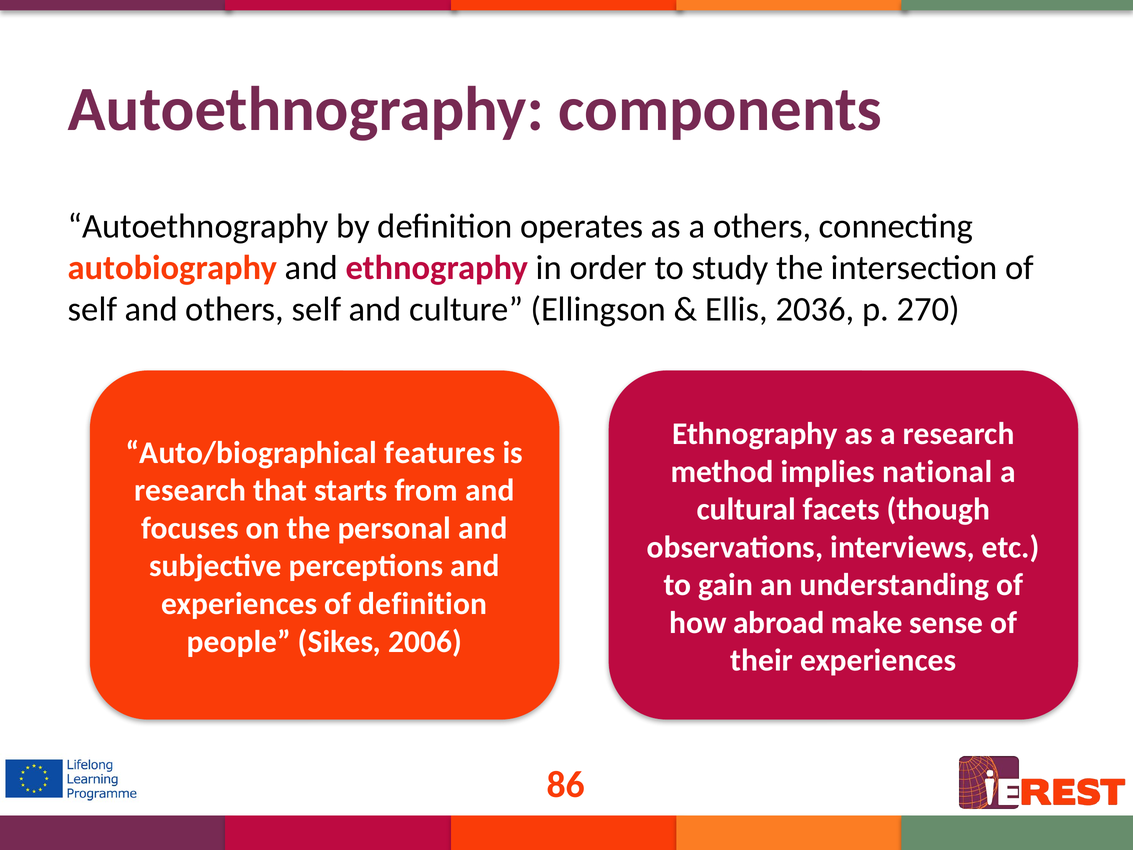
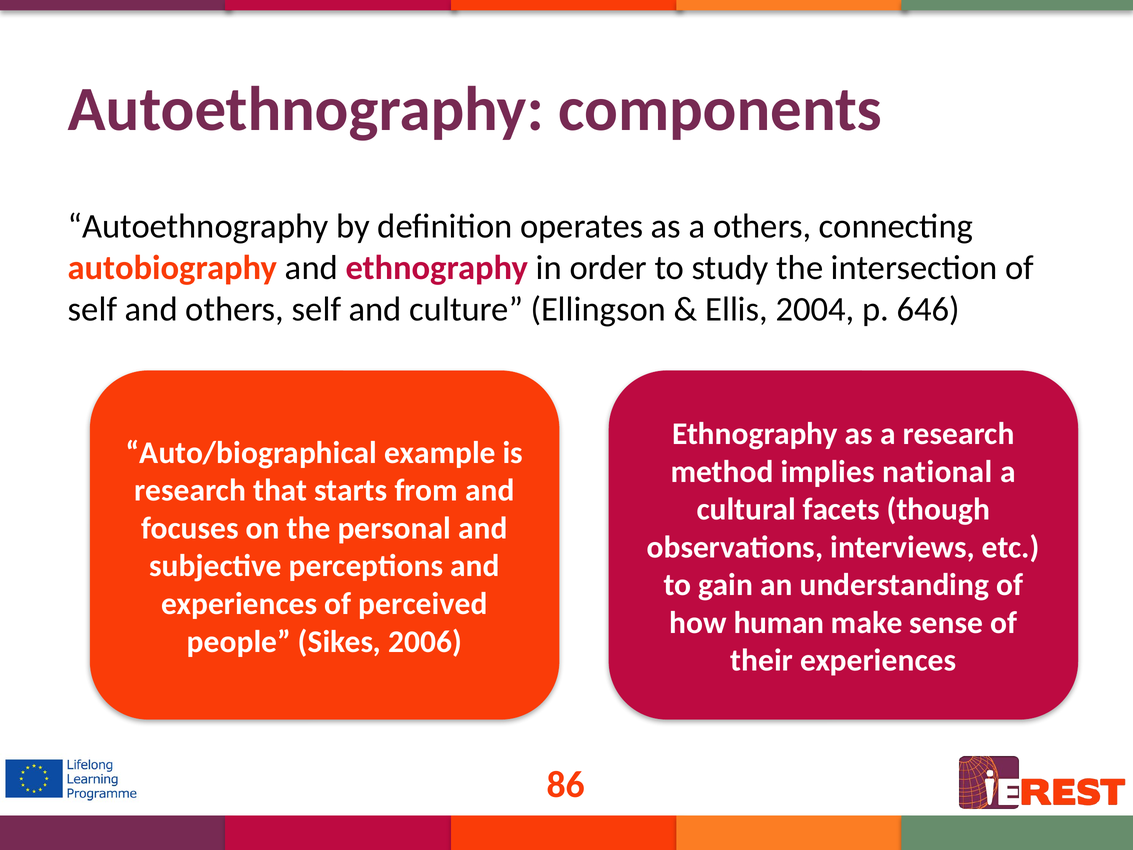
2036: 2036 -> 2004 (815, 309)
270: 270 -> 646 (928, 309)
features: features -> example (440, 453)
of definition: definition -> perceived (423, 604)
abroad: abroad -> human (779, 623)
